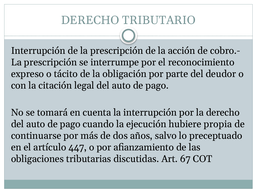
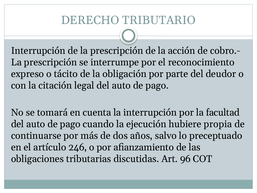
la derecho: derecho -> facultad (223, 112)
447: 447 -> 246 (78, 147)
67: 67 -> 96 (185, 159)
